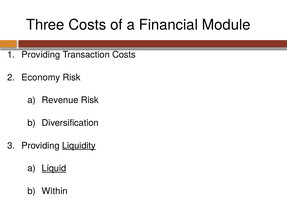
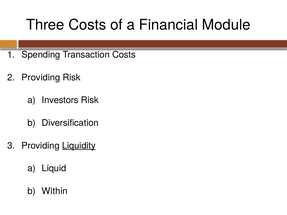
Providing: Providing -> Spending (41, 55)
Economy: Economy -> Providing (41, 77)
Revenue: Revenue -> Investors (60, 100)
Liquid underline: present -> none (54, 169)
